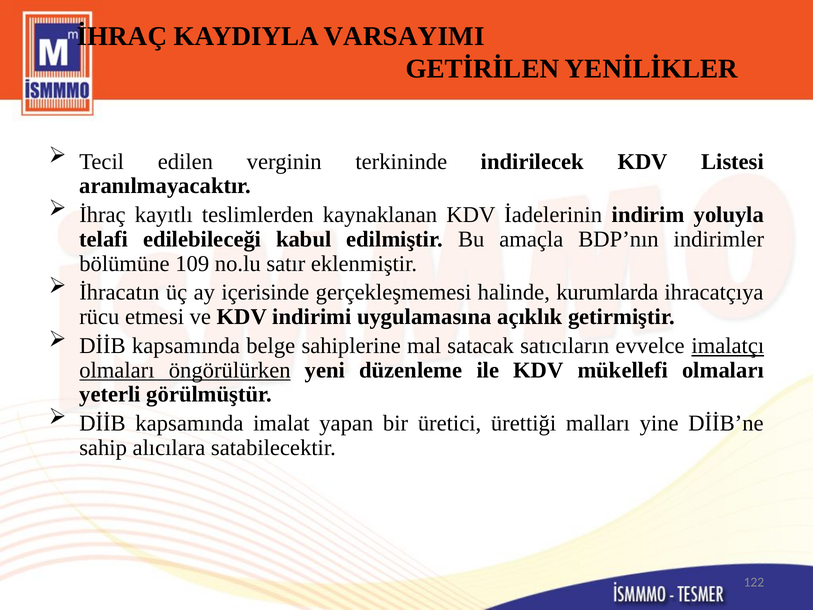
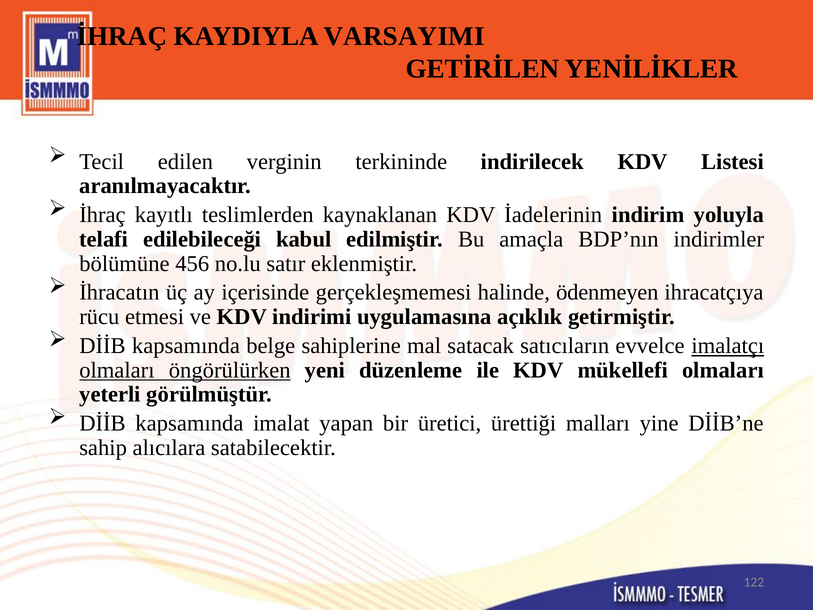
109: 109 -> 456 (192, 263)
kurumlarda: kurumlarda -> ödenmeyen (607, 292)
